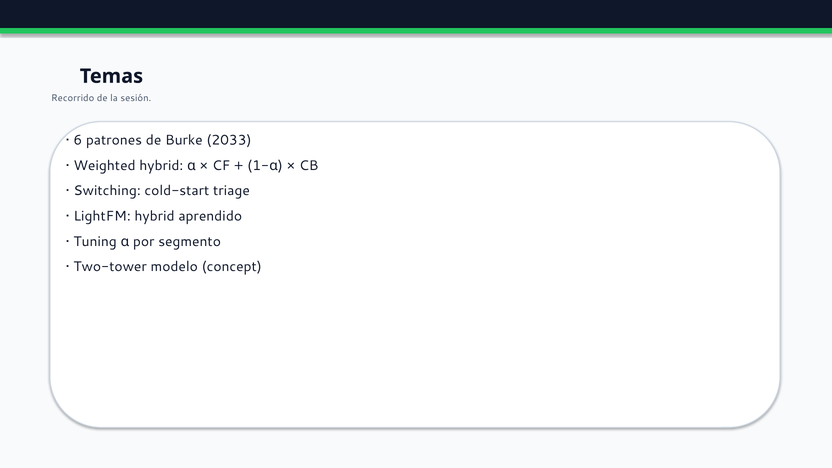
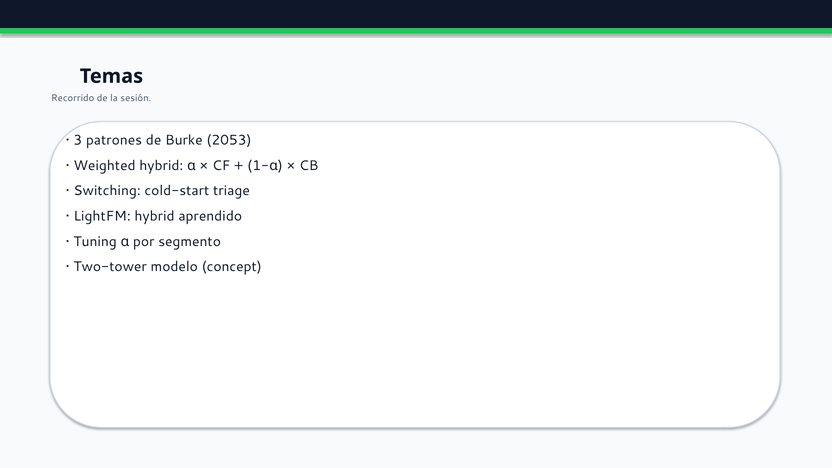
6: 6 -> 3 (78, 140)
2033: 2033 -> 2053 (229, 140)
